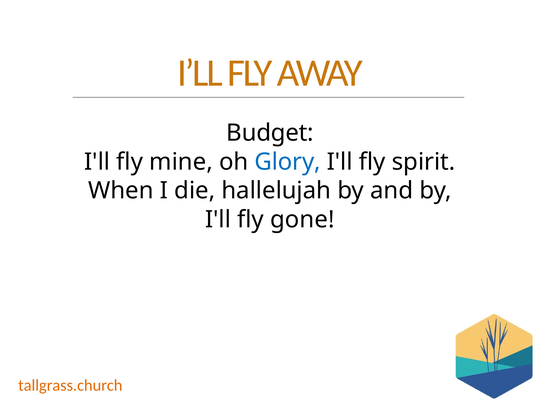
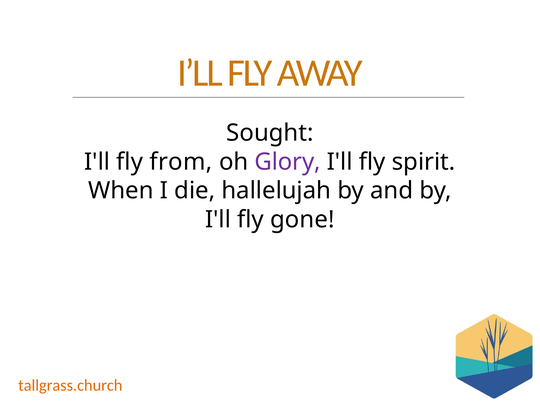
Budget: Budget -> Sought (270, 133)
mine: mine -> from (181, 162)
Glory colour: blue -> purple (288, 162)
